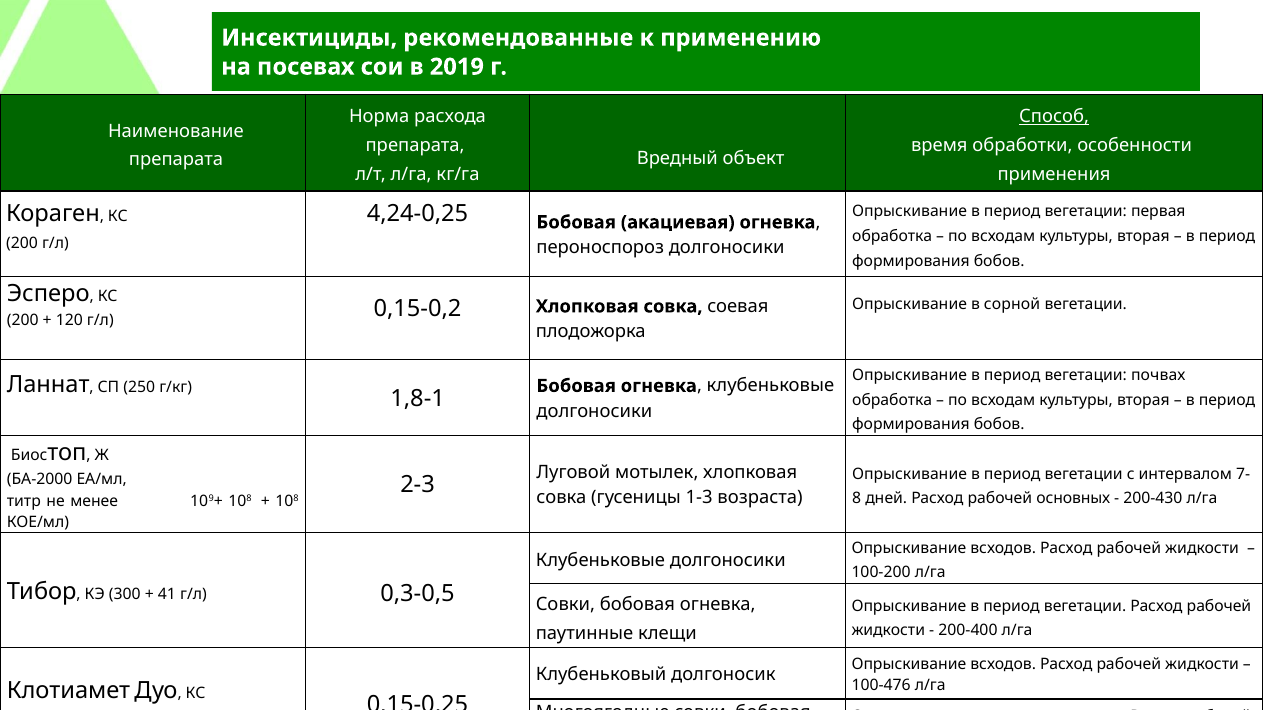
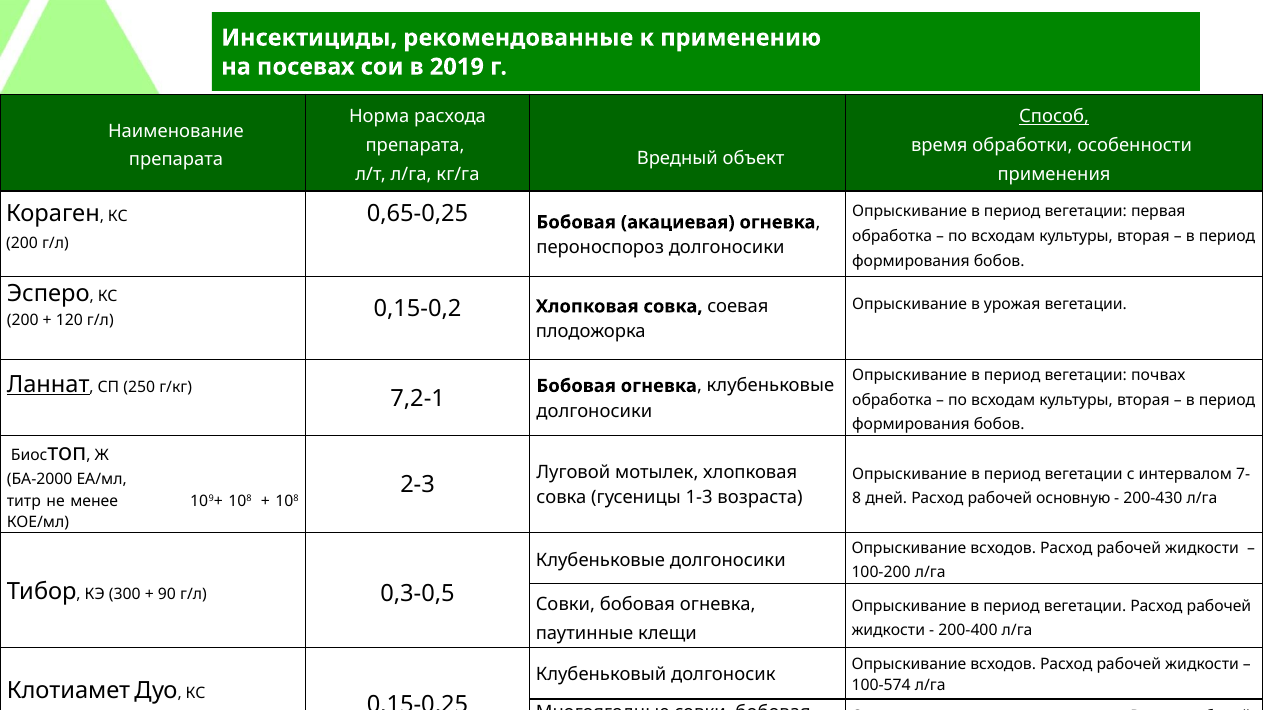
4,24-0,25: 4,24-0,25 -> 0,65-0,25 (418, 213)
сорной: сорной -> урожая (1012, 305)
Ланнат underline: none -> present (48, 384)
1,8-1: 1,8-1 -> 7,2-1 (418, 399)
основных: основных -> основную (1073, 499)
41: 41 -> 90 (167, 594)
100-476: 100-476 -> 100-574 (881, 685)
